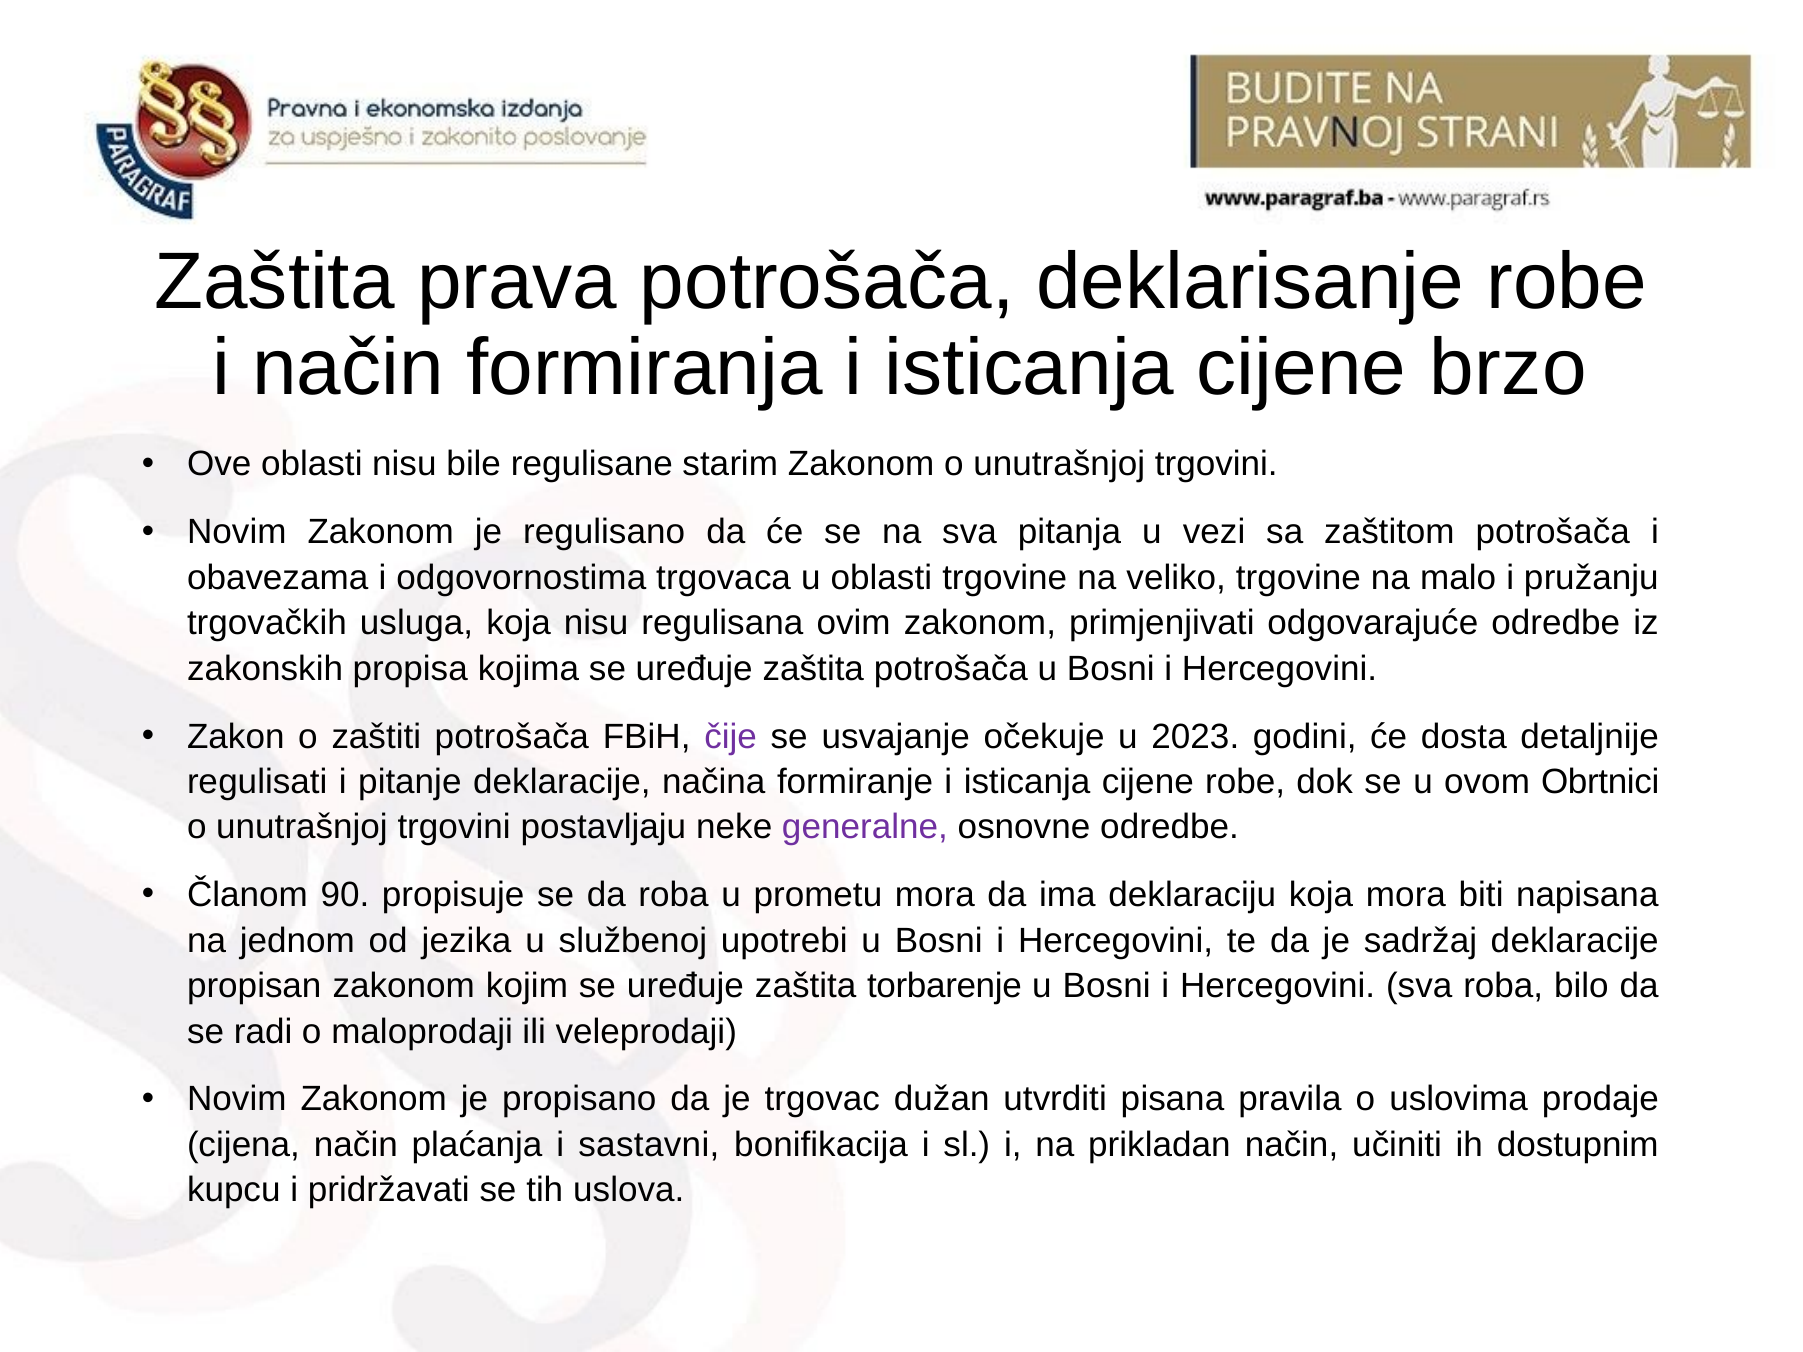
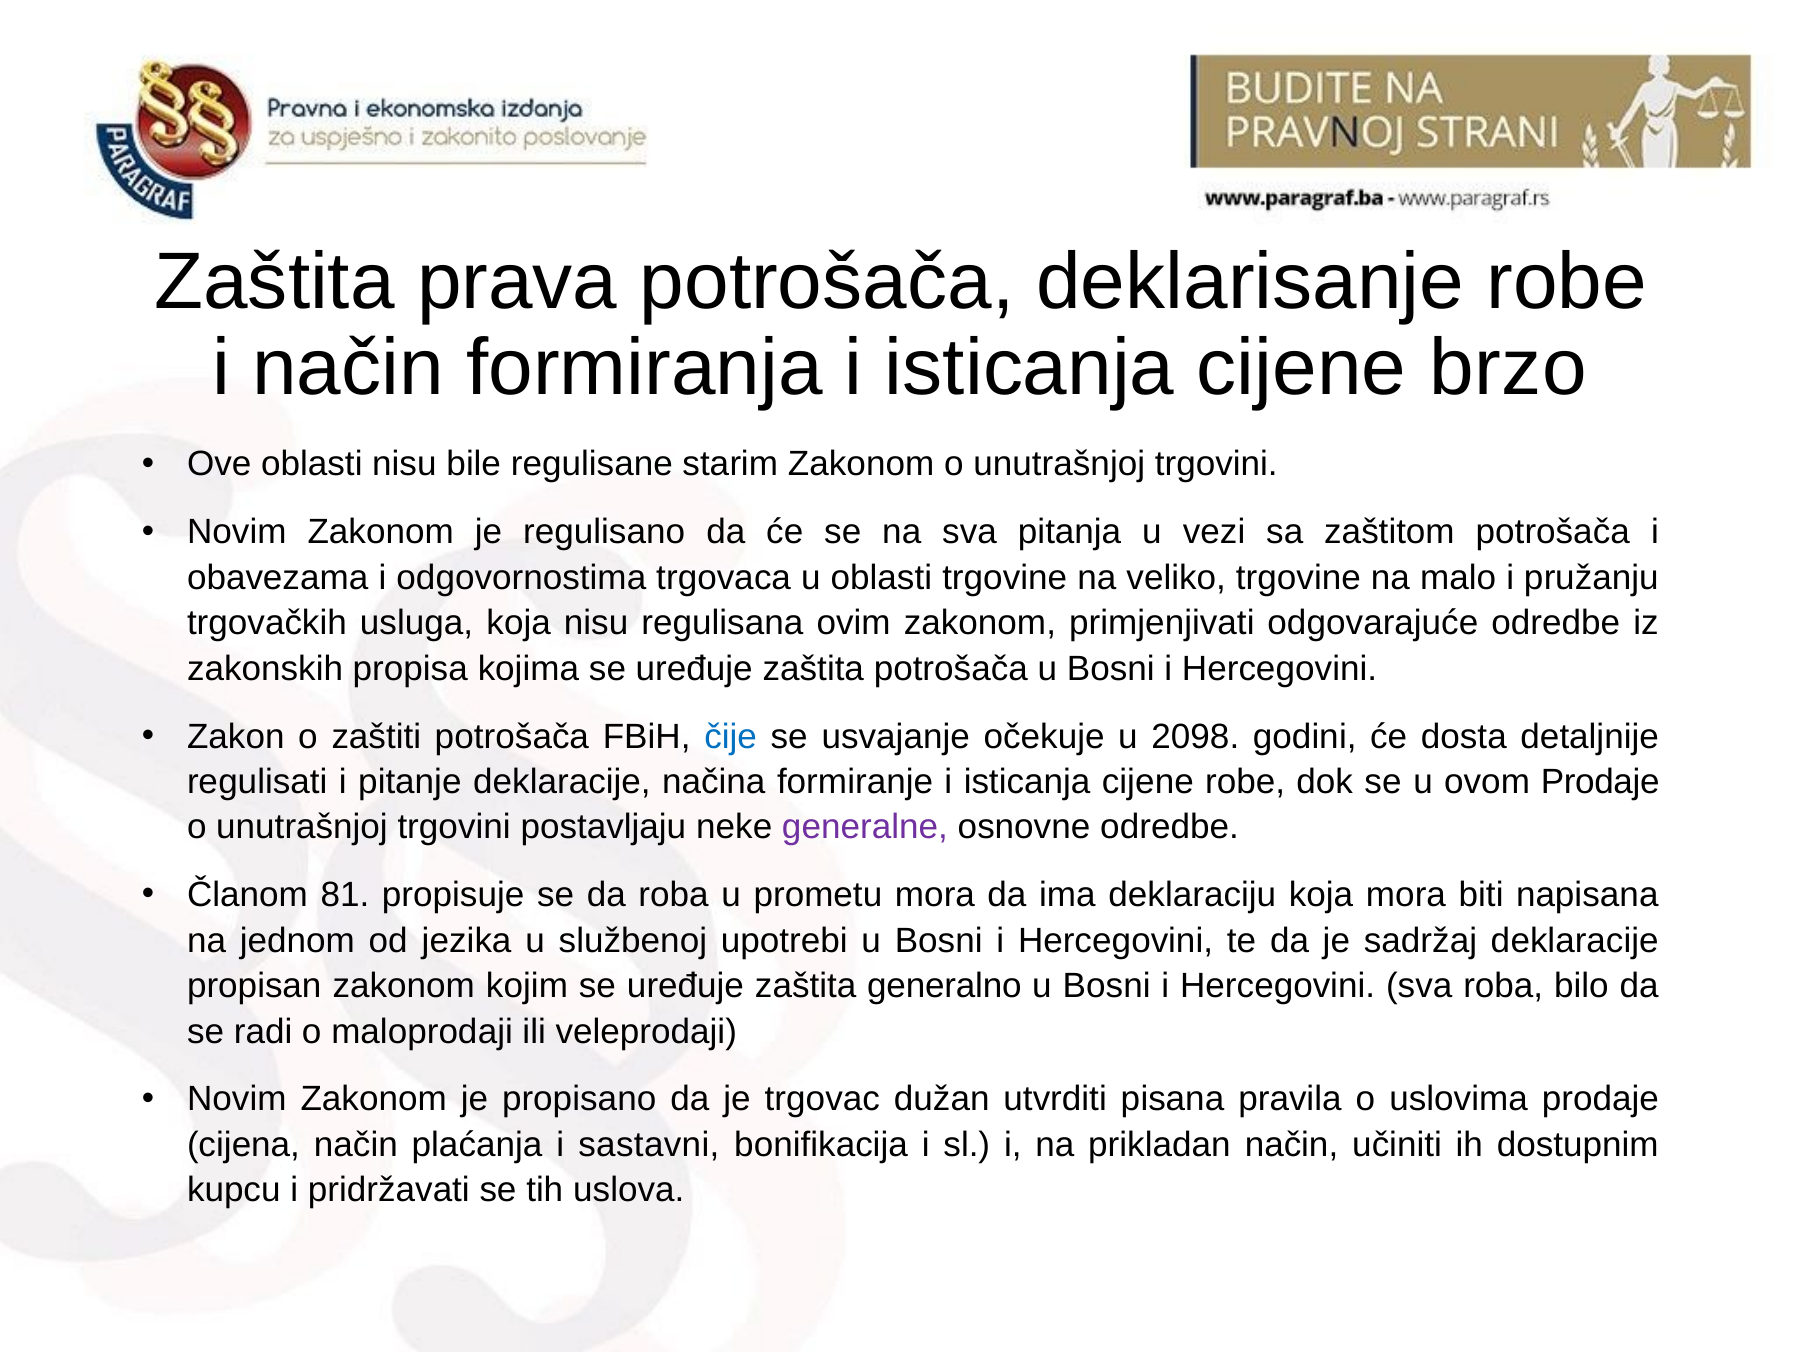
čije colour: purple -> blue (731, 737)
2023: 2023 -> 2098 (1195, 737)
ovom Obrtnici: Obrtnici -> Prodaje (1600, 782)
90: 90 -> 81 (345, 895)
torbarenje: torbarenje -> generalno (944, 986)
